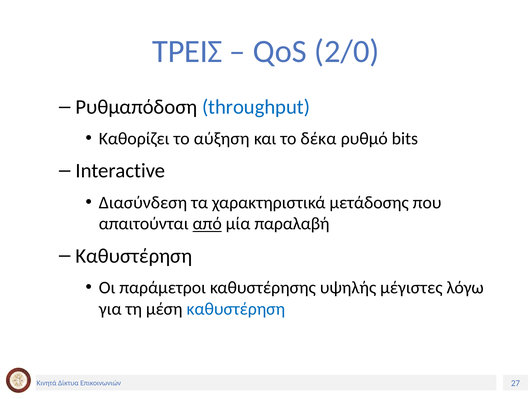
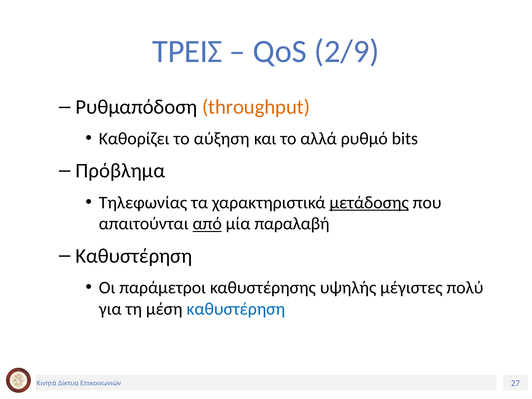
2/0: 2/0 -> 2/9 (347, 51)
throughput colour: blue -> orange (256, 107)
δέκα: δέκα -> αλλά (319, 139)
Interactive: Interactive -> Πρόβλημα (120, 171)
Διασύνδεση: Διασύνδεση -> Τηλεφωνίας (143, 203)
μετάδοσης underline: none -> present (369, 203)
λόγω: λόγω -> πολύ (465, 288)
